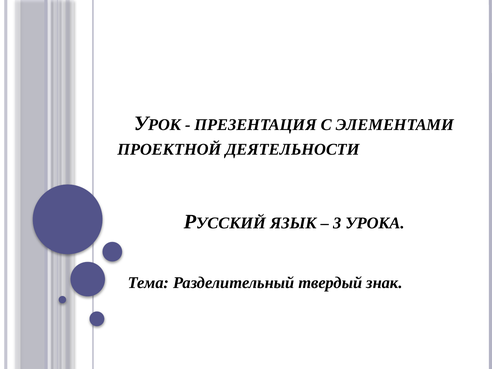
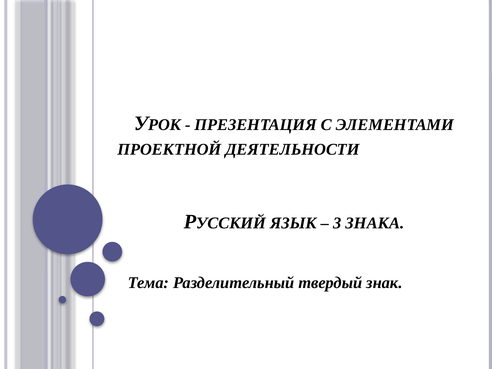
УРОКА: УРОКА -> ЗНАКА (375, 223)
